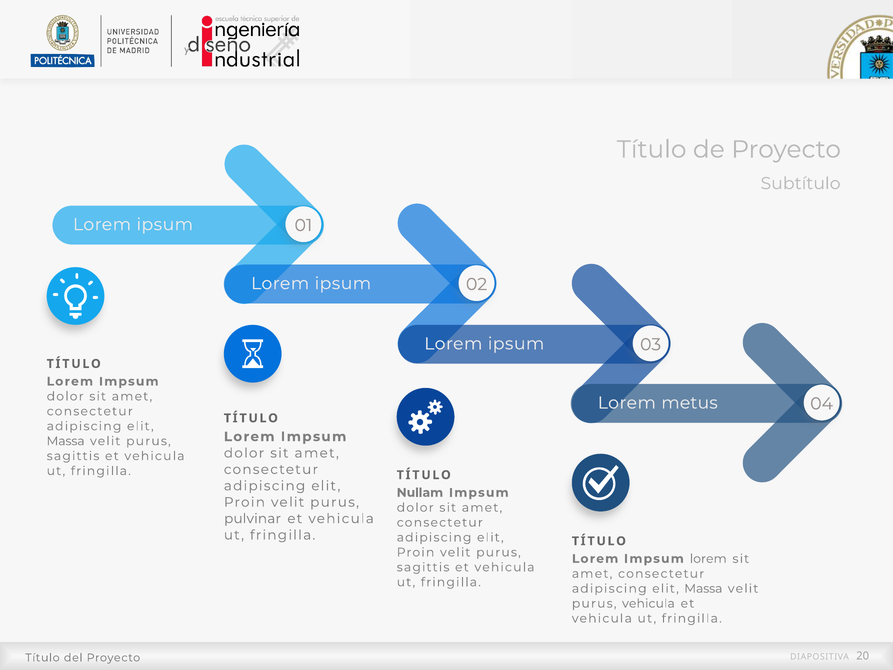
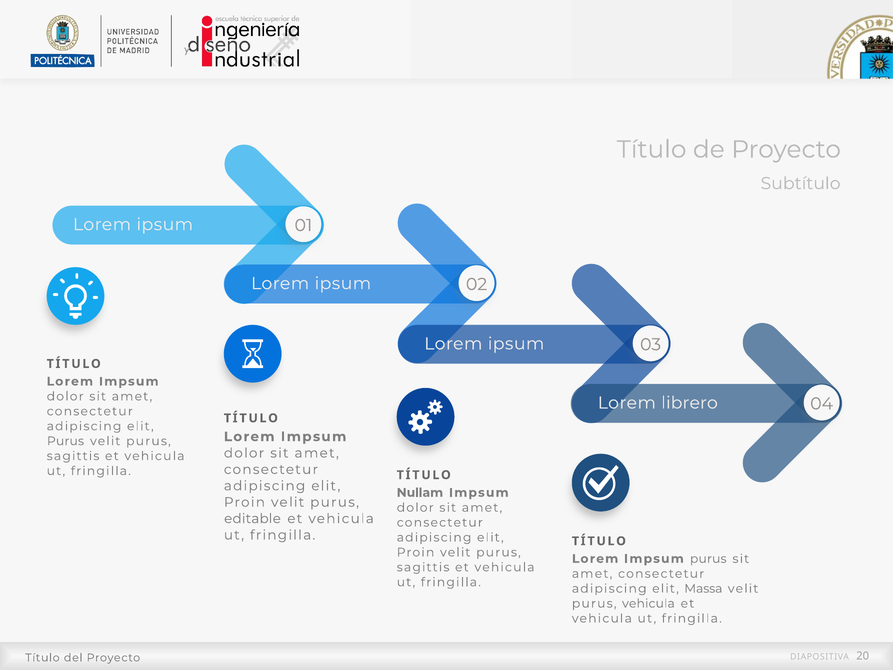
metus: metus -> librero (690, 403)
Massa: Massa -> Purus (65, 441)
pulvinar: pulvinar -> editable (252, 518)
Impsum lorem: lorem -> purus (708, 559)
